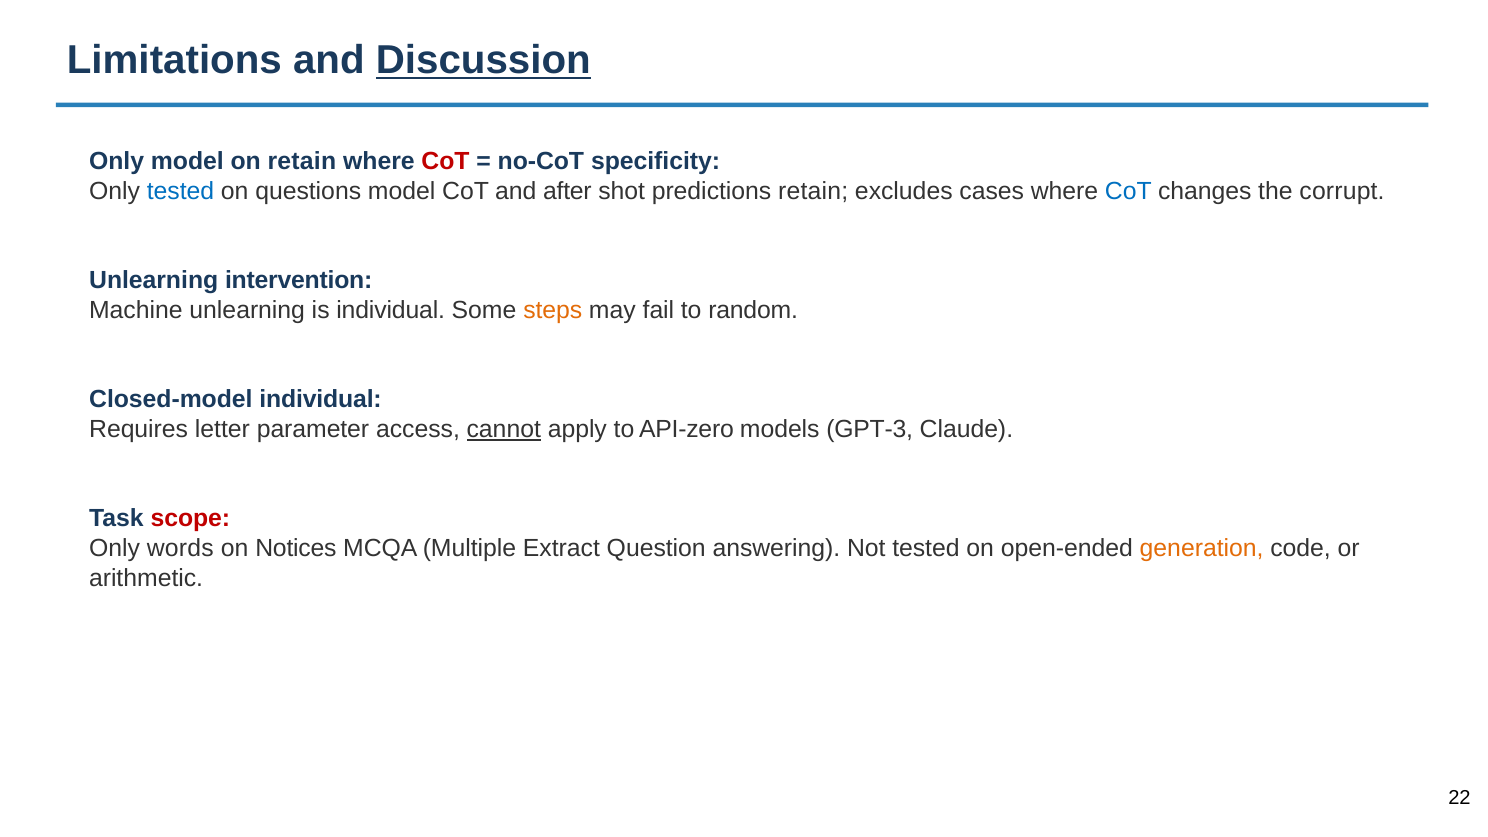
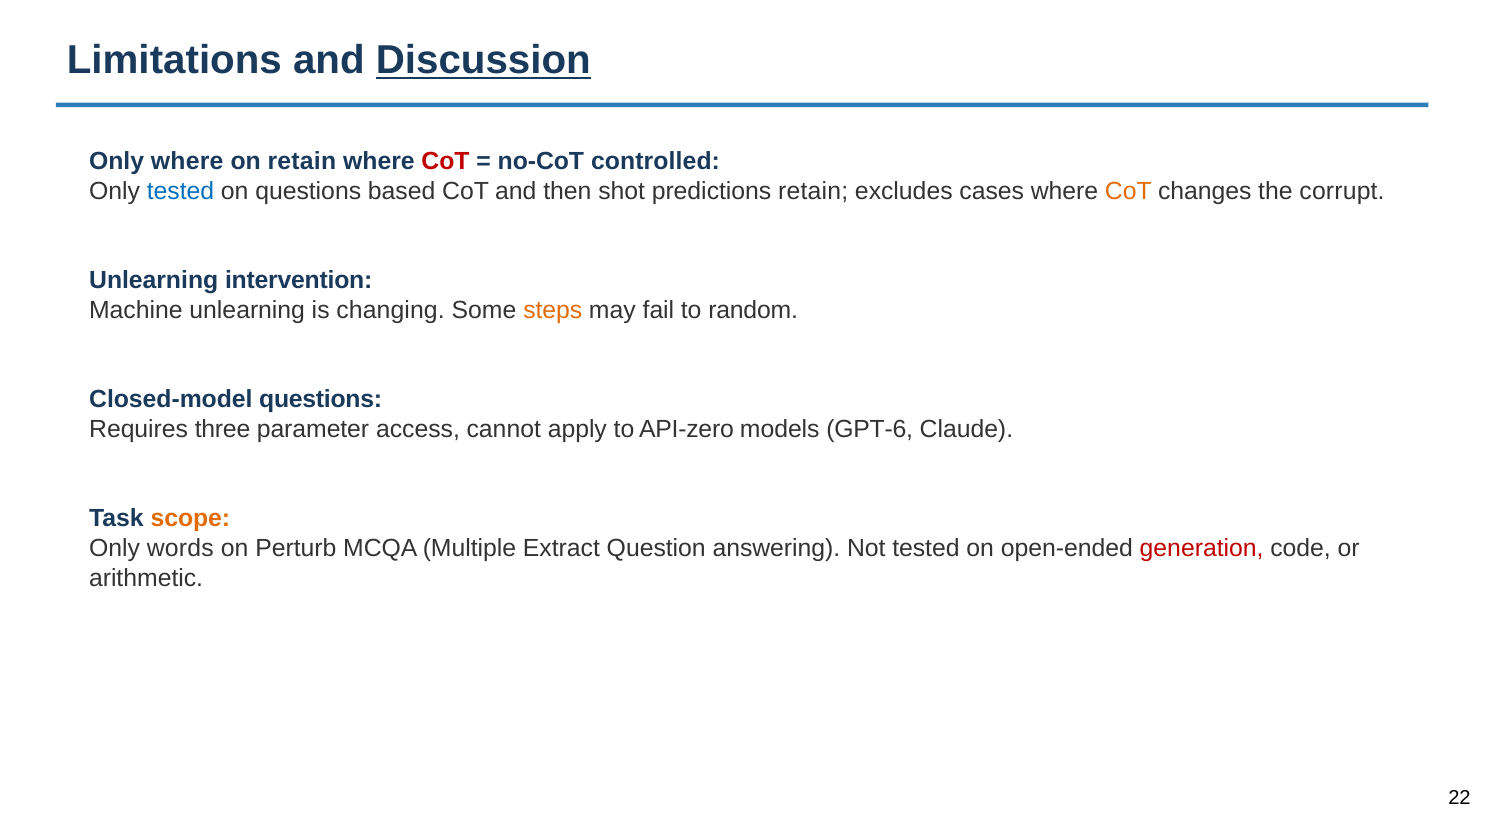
Only model: model -> where (187, 162)
specificity: specificity -> controlled (656, 162)
questions model: model -> based (402, 191)
after: after -> then (567, 191)
CoT colour: blue -> orange (1128, 191)
is individual: individual -> changing (391, 310)
Closed-model individual: individual -> questions (321, 400)
letter: letter -> three (223, 429)
cannot underline: present -> none (504, 429)
GPT-3: GPT-3 -> GPT-6 (870, 429)
scope colour: red -> orange (190, 519)
Notices: Notices -> Perturb (296, 548)
generation colour: orange -> red (1202, 548)
